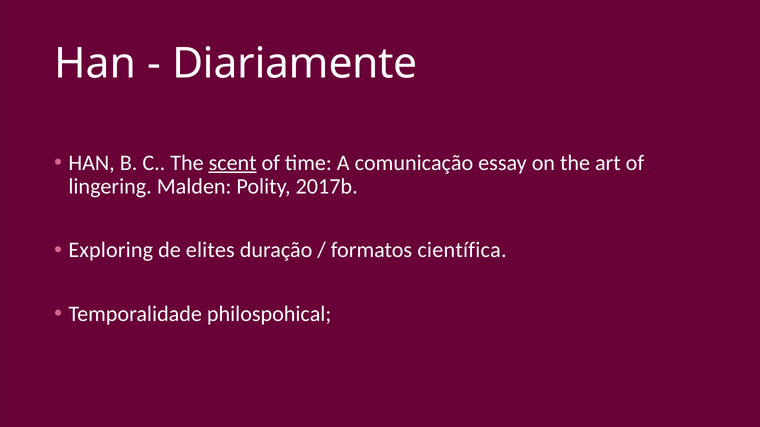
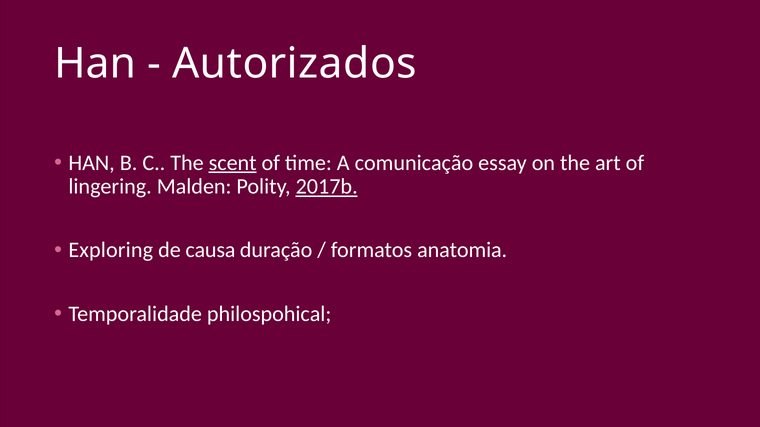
Diariamente: Diariamente -> Autorizados (294, 64)
2017b underline: none -> present (327, 187)
elites: elites -> causa (210, 250)
científica: científica -> anatomia (462, 250)
